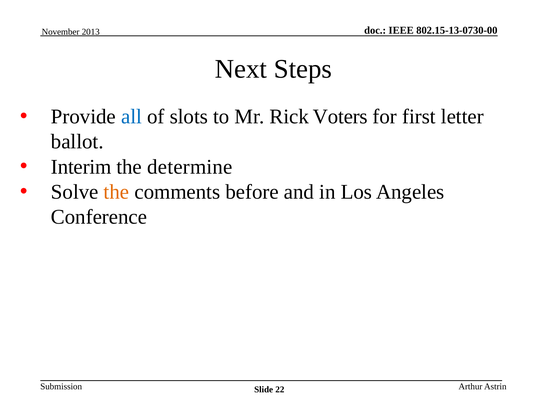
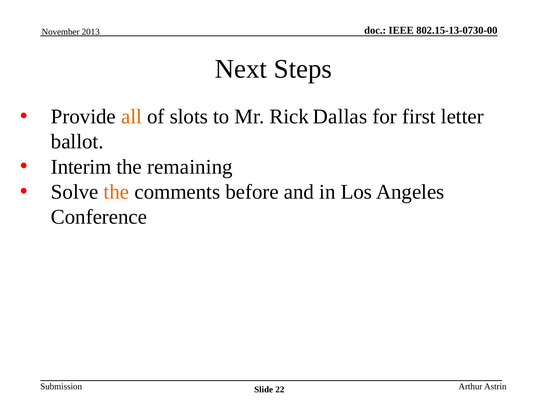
all colour: blue -> orange (132, 117)
Voters: Voters -> Dallas (340, 117)
determine: determine -> remaining (190, 167)
